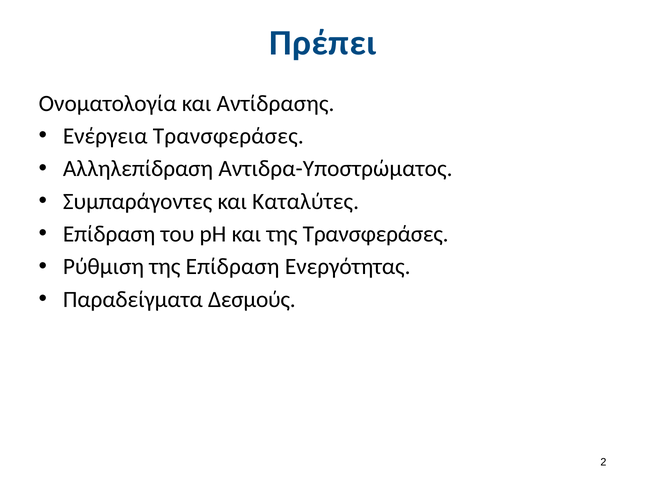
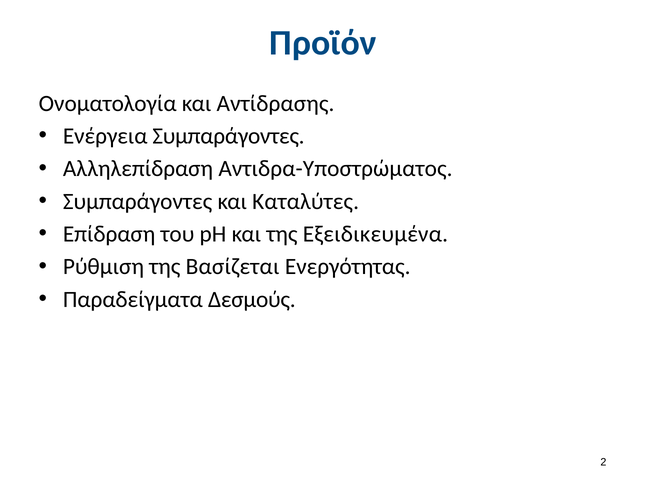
Πρέπει: Πρέπει -> Προϊόν (323, 43)
Ενέργεια Τρανσφεράσες: Τρανσφεράσες -> Συμπαράγοντες (229, 136)
της Τρανσφεράσες: Τρανσφεράσες -> Εξειδικευμένα (375, 234)
της Επίδραση: Επίδραση -> Βασίζεται (233, 267)
